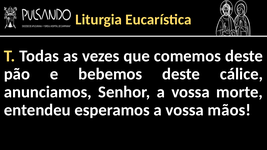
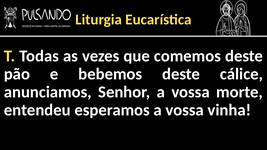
mãos: mãos -> vinha (229, 110)
